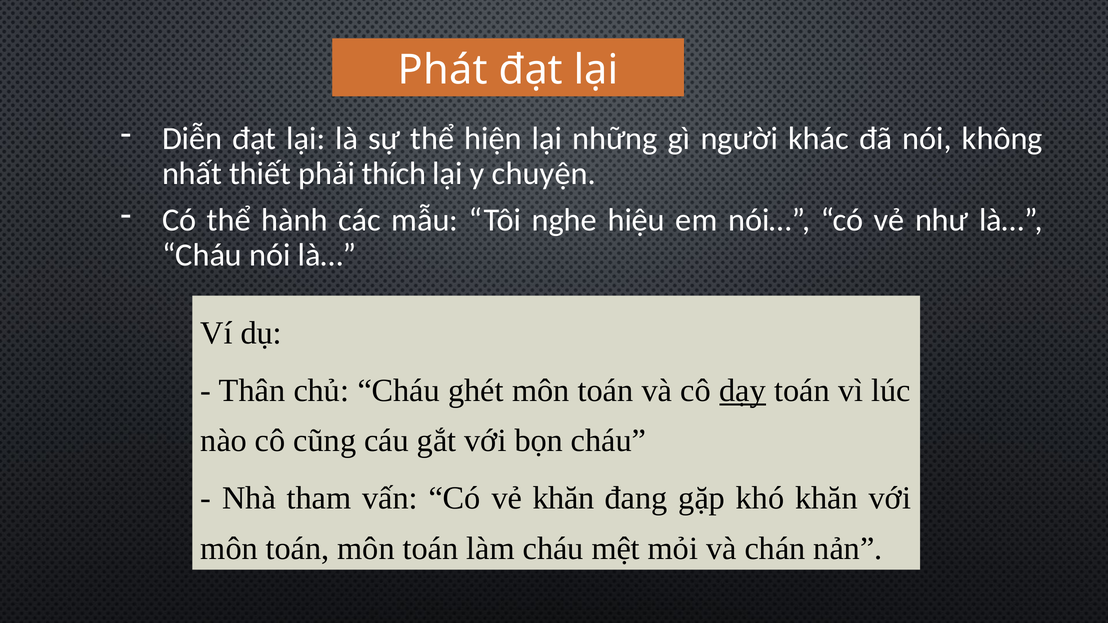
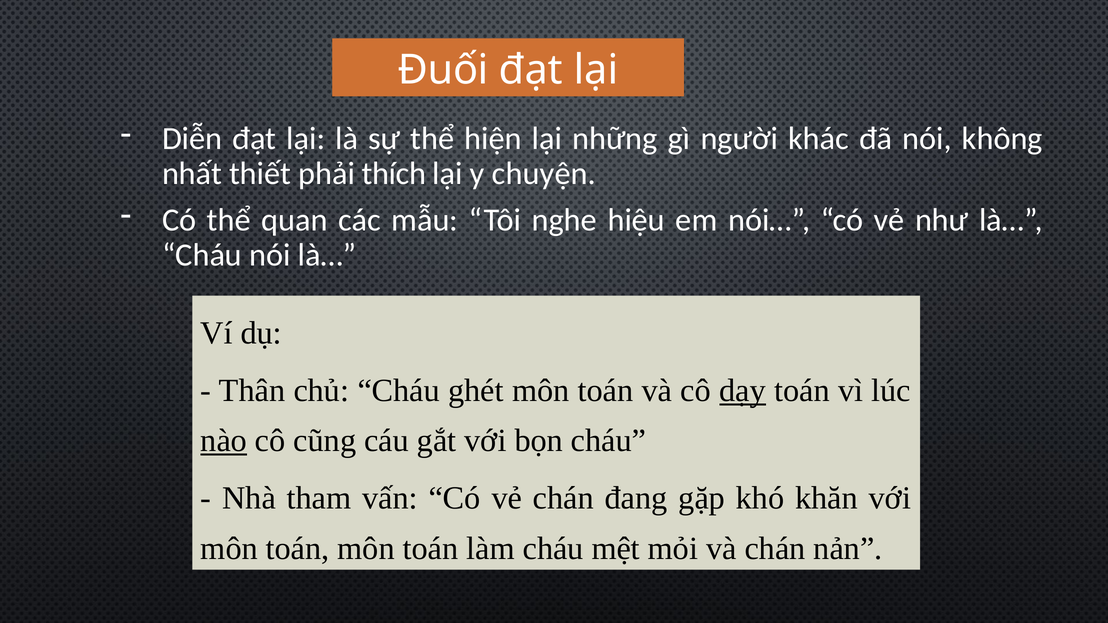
Phát: Phát -> Đuối (443, 70)
hành: hành -> quan (294, 220)
nào underline: none -> present (224, 441)
vẻ khăn: khăn -> chán (563, 498)
